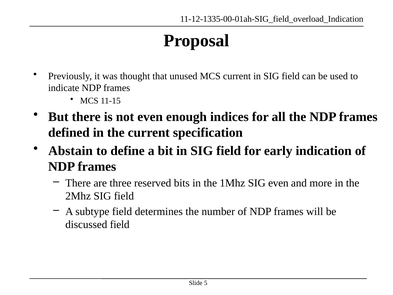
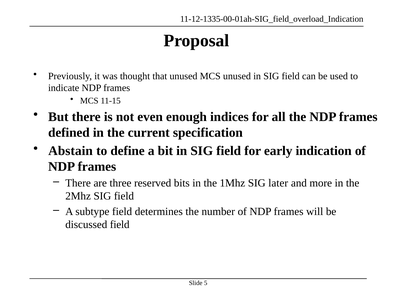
MCS current: current -> unused (237, 76)
SIG even: even -> later (278, 183)
